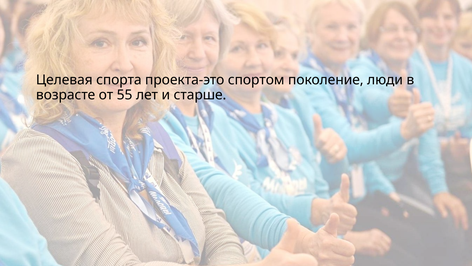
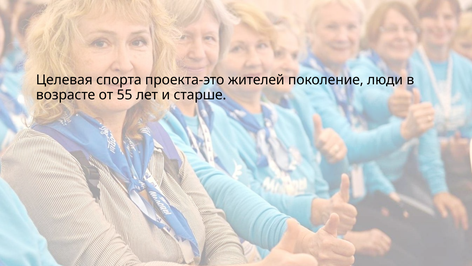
спортом: спортом -> жителей (256, 80)
